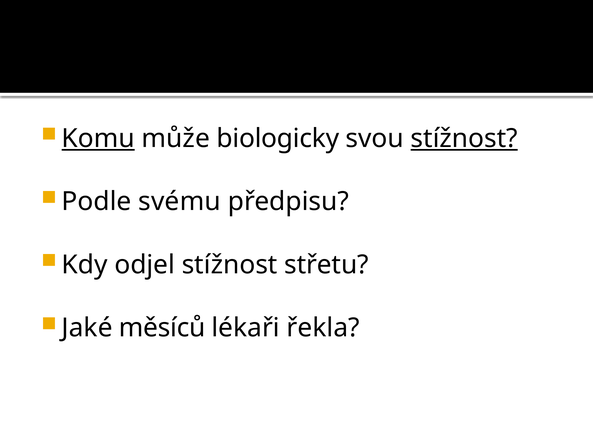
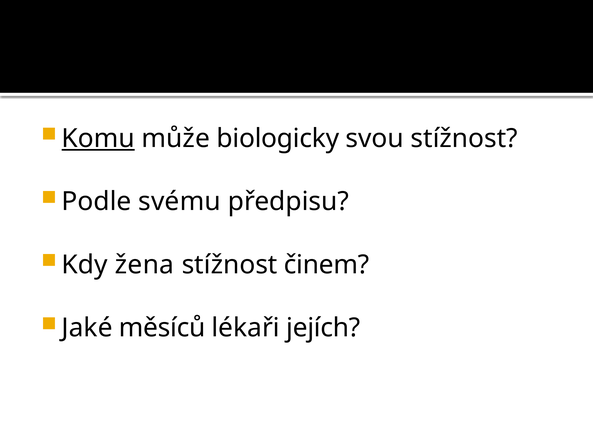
stížnost underline: present -> none (464, 139)
odjel: odjel -> žena (145, 265)
střetu: střetu -> činem (327, 265)
řekla: řekla -> jejích (323, 329)
